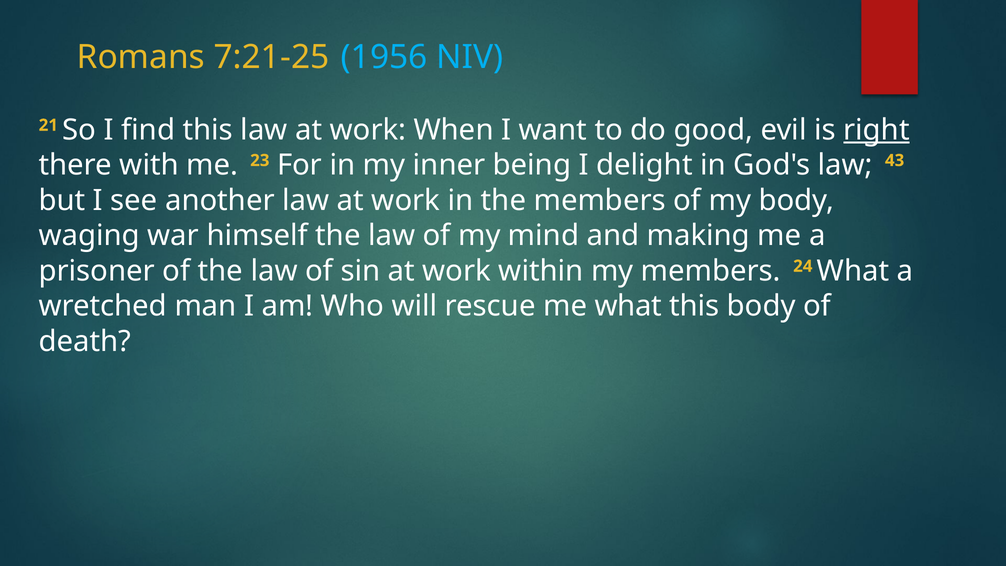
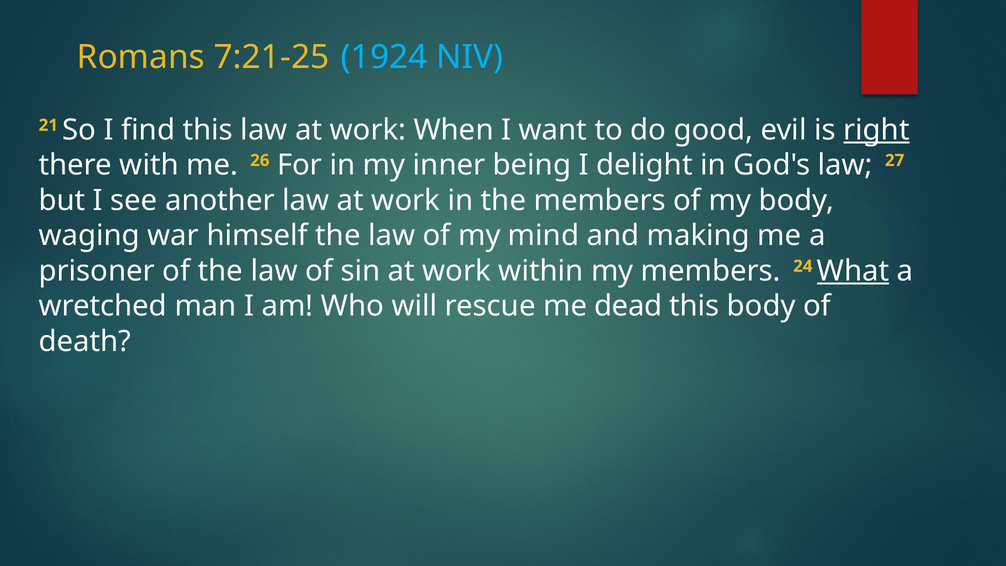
1956: 1956 -> 1924 (384, 57)
23: 23 -> 26 (260, 160)
43: 43 -> 27 (895, 160)
What underline: none -> present (853, 271)
me what: what -> dead (628, 306)
